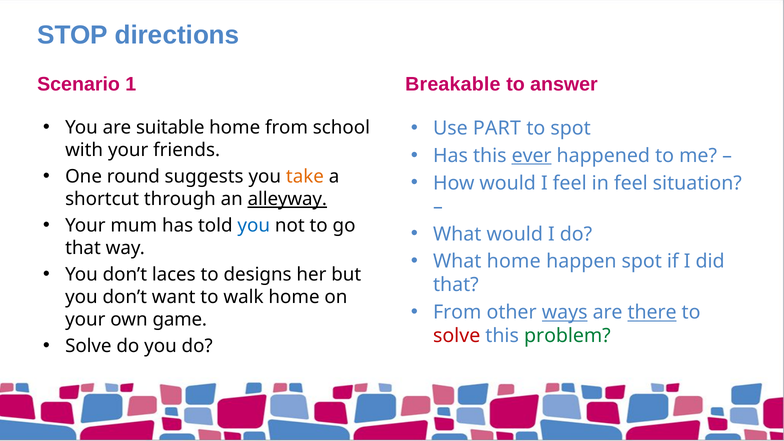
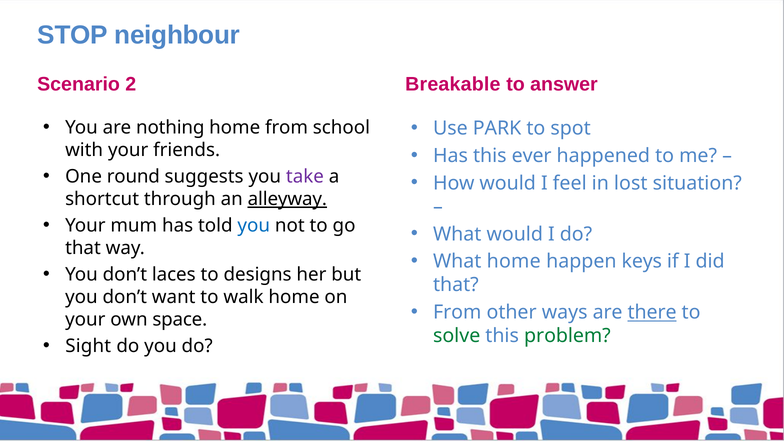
directions: directions -> neighbour (177, 35)
1: 1 -> 2 (131, 84)
suitable: suitable -> nothing (170, 128)
PART: PART -> PARK (497, 128)
ever underline: present -> none (532, 156)
take colour: orange -> purple (305, 177)
in feel: feel -> lost (631, 183)
happen spot: spot -> keys (642, 261)
ways underline: present -> none (565, 312)
game: game -> space (180, 320)
solve colour: red -> green (457, 336)
Solve: Solve -> Sight (88, 346)
